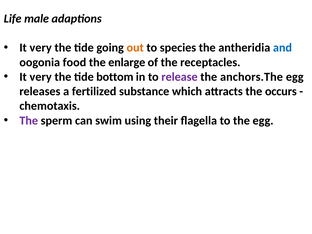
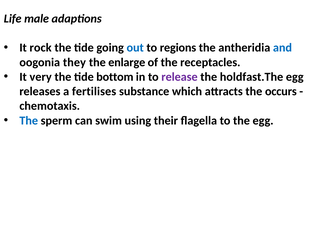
very: very -> rock (41, 48)
out colour: orange -> blue (135, 48)
species: species -> regions (178, 48)
food: food -> they (74, 62)
anchors.The: anchors.The -> holdfast.The (252, 77)
fertilized: fertilized -> fertilises (94, 91)
The colour: purple -> blue (29, 121)
